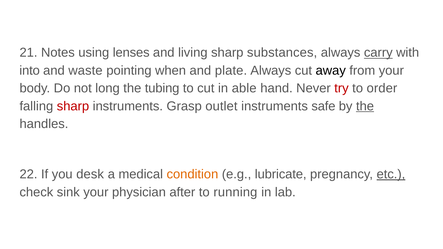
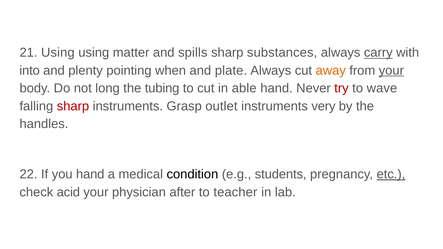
21 Notes: Notes -> Using (58, 53)
lenses: lenses -> matter (131, 53)
living: living -> spills (193, 53)
waste: waste -> plenty (86, 71)
away colour: black -> orange (331, 71)
your underline: none -> present (391, 71)
order: order -> wave (382, 88)
safe: safe -> very (323, 106)
the underline: present -> none (365, 106)
you desk: desk -> hand (90, 174)
condition colour: orange -> black (192, 174)
lubricate: lubricate -> students (281, 174)
sink: sink -> acid (68, 192)
running: running -> teacher (235, 192)
